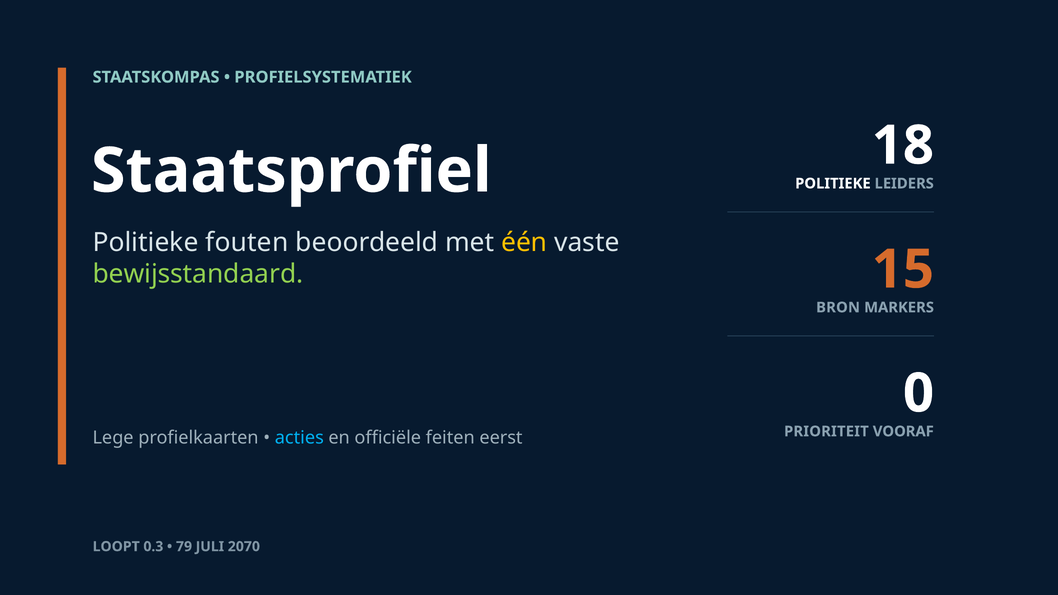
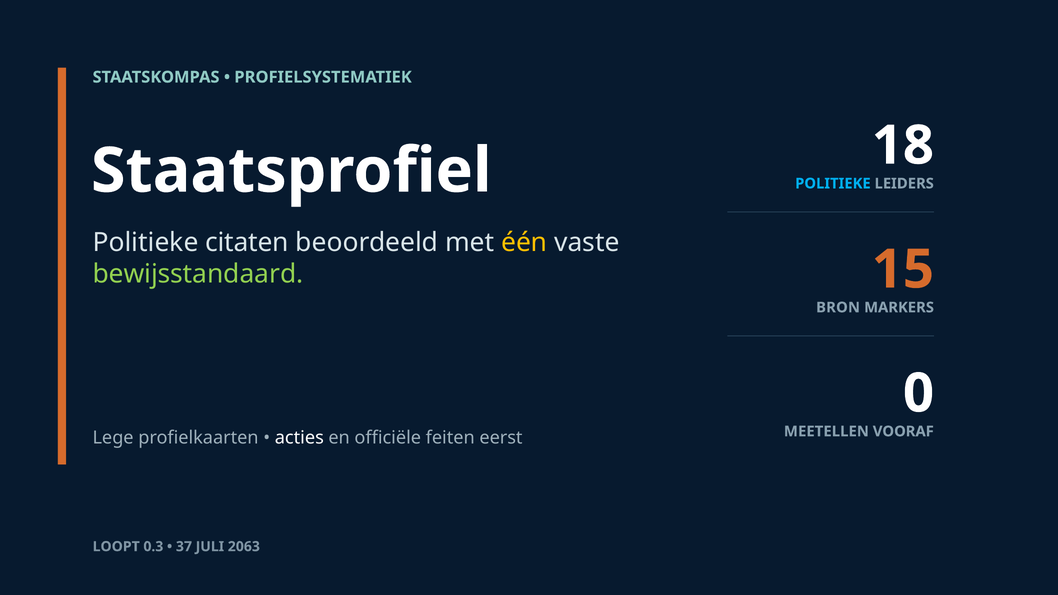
POLITIEKE colour: white -> light blue (833, 184)
fouten: fouten -> citaten (247, 243)
PRIORITEIT: PRIORITEIT -> MEETELLEN (826, 432)
acties colour: light blue -> white (299, 438)
79: 79 -> 37 (184, 547)
2070: 2070 -> 2063 (244, 547)
